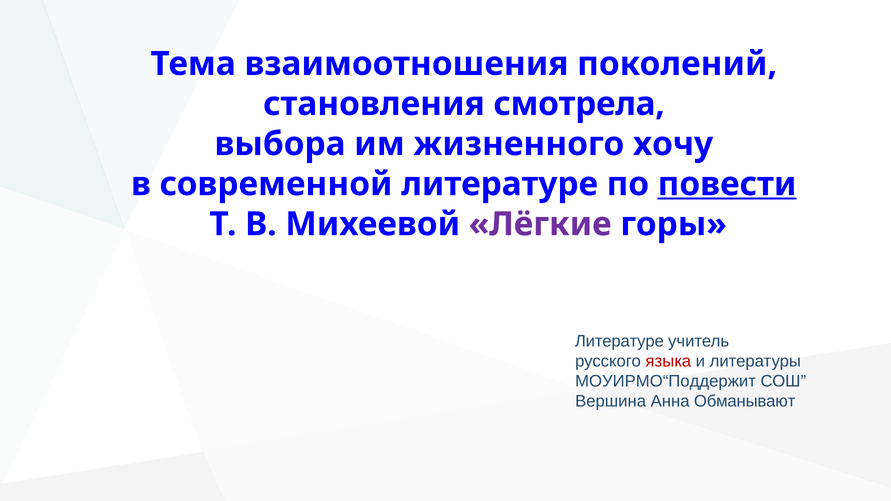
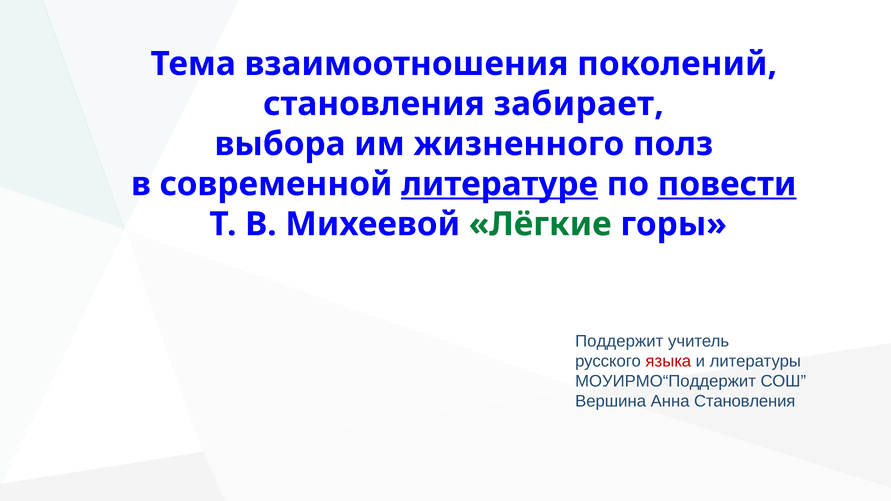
смотрела: смотрела -> забирает (579, 104)
хочу: хочу -> полз (673, 144)
литературе underline: none -> present (500, 184)
Лёгкие colour: purple -> green (540, 224)
Литературе: Литературе -> Поддержит (619, 341)
Анна Обманывают: Обманывают -> Становления (745, 402)
